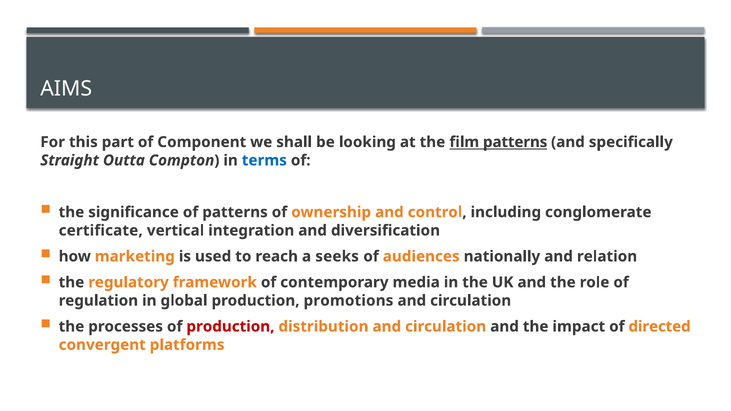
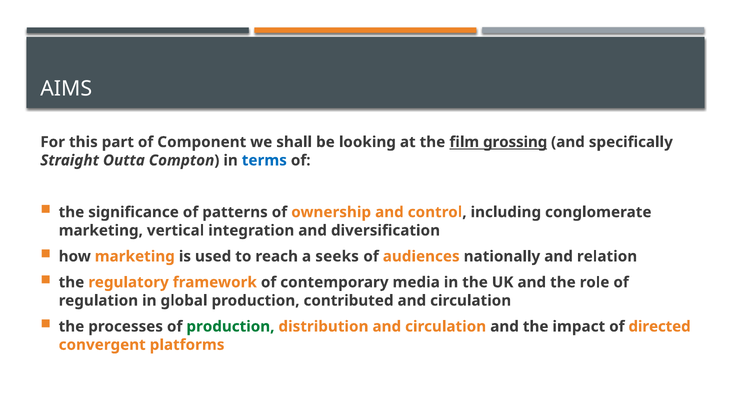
film patterns: patterns -> grossing (515, 142)
certificate: certificate -> marketing (101, 231)
promotions: promotions -> contributed (349, 301)
production colour: red -> green (230, 327)
